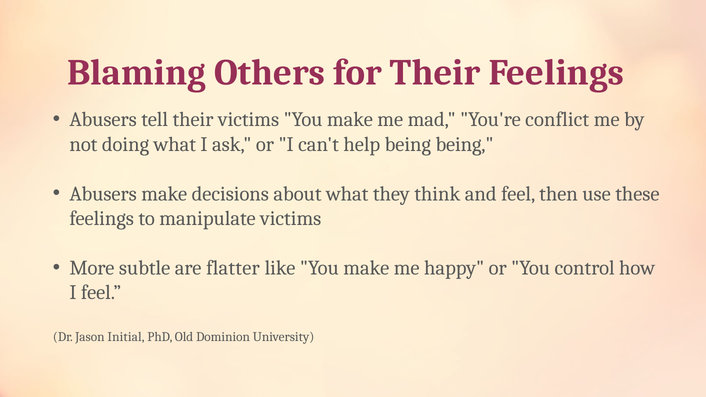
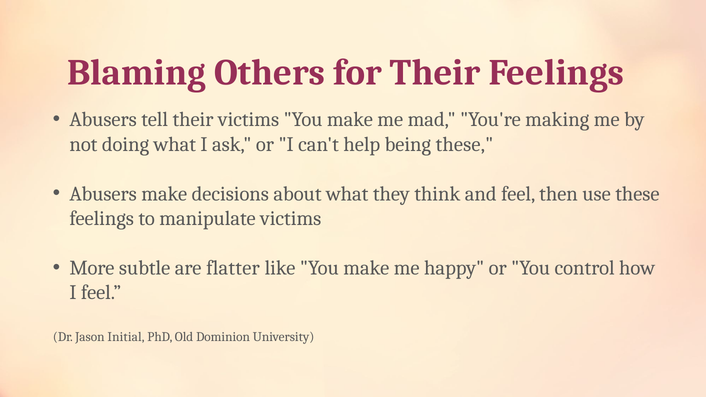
conflict: conflict -> making (557, 120)
being being: being -> these (464, 144)
